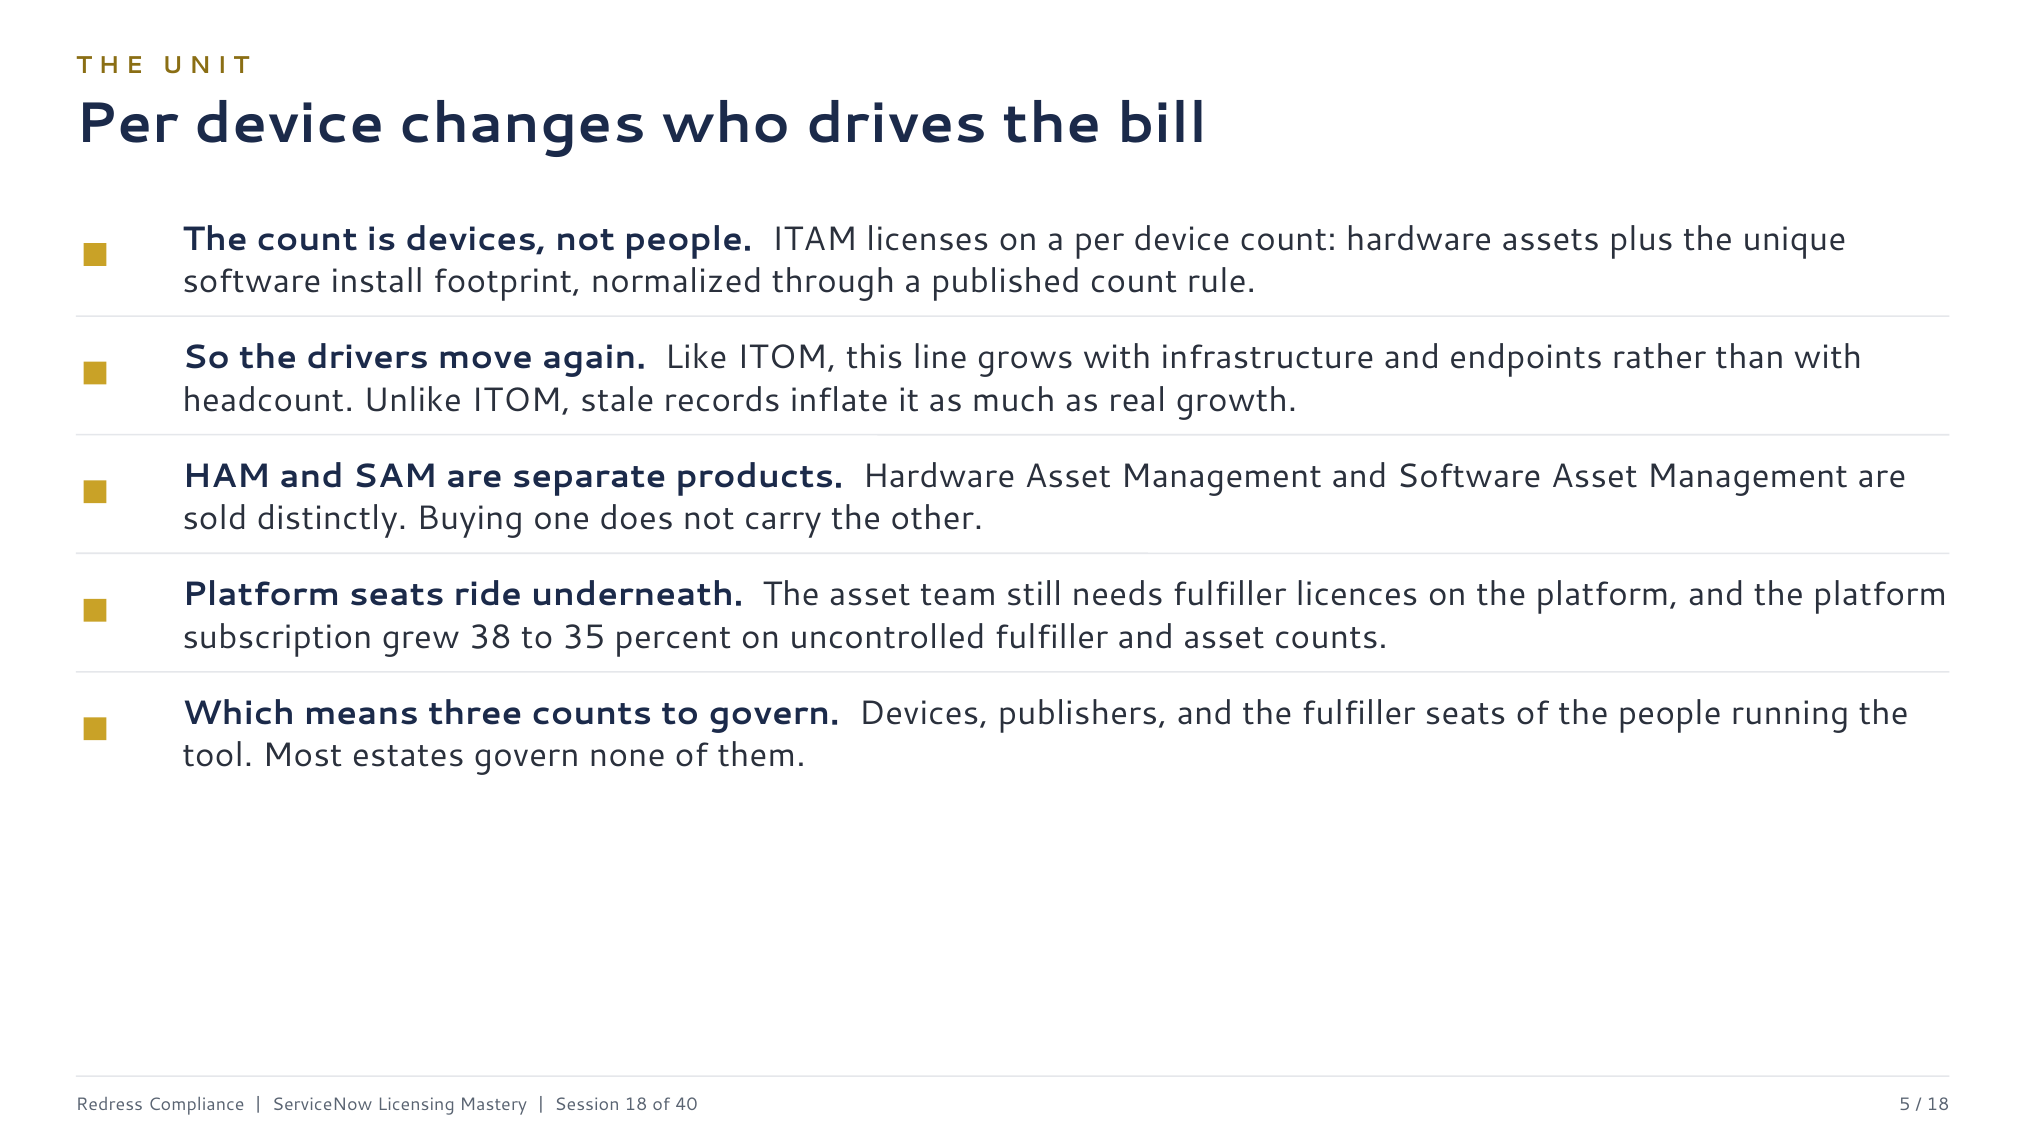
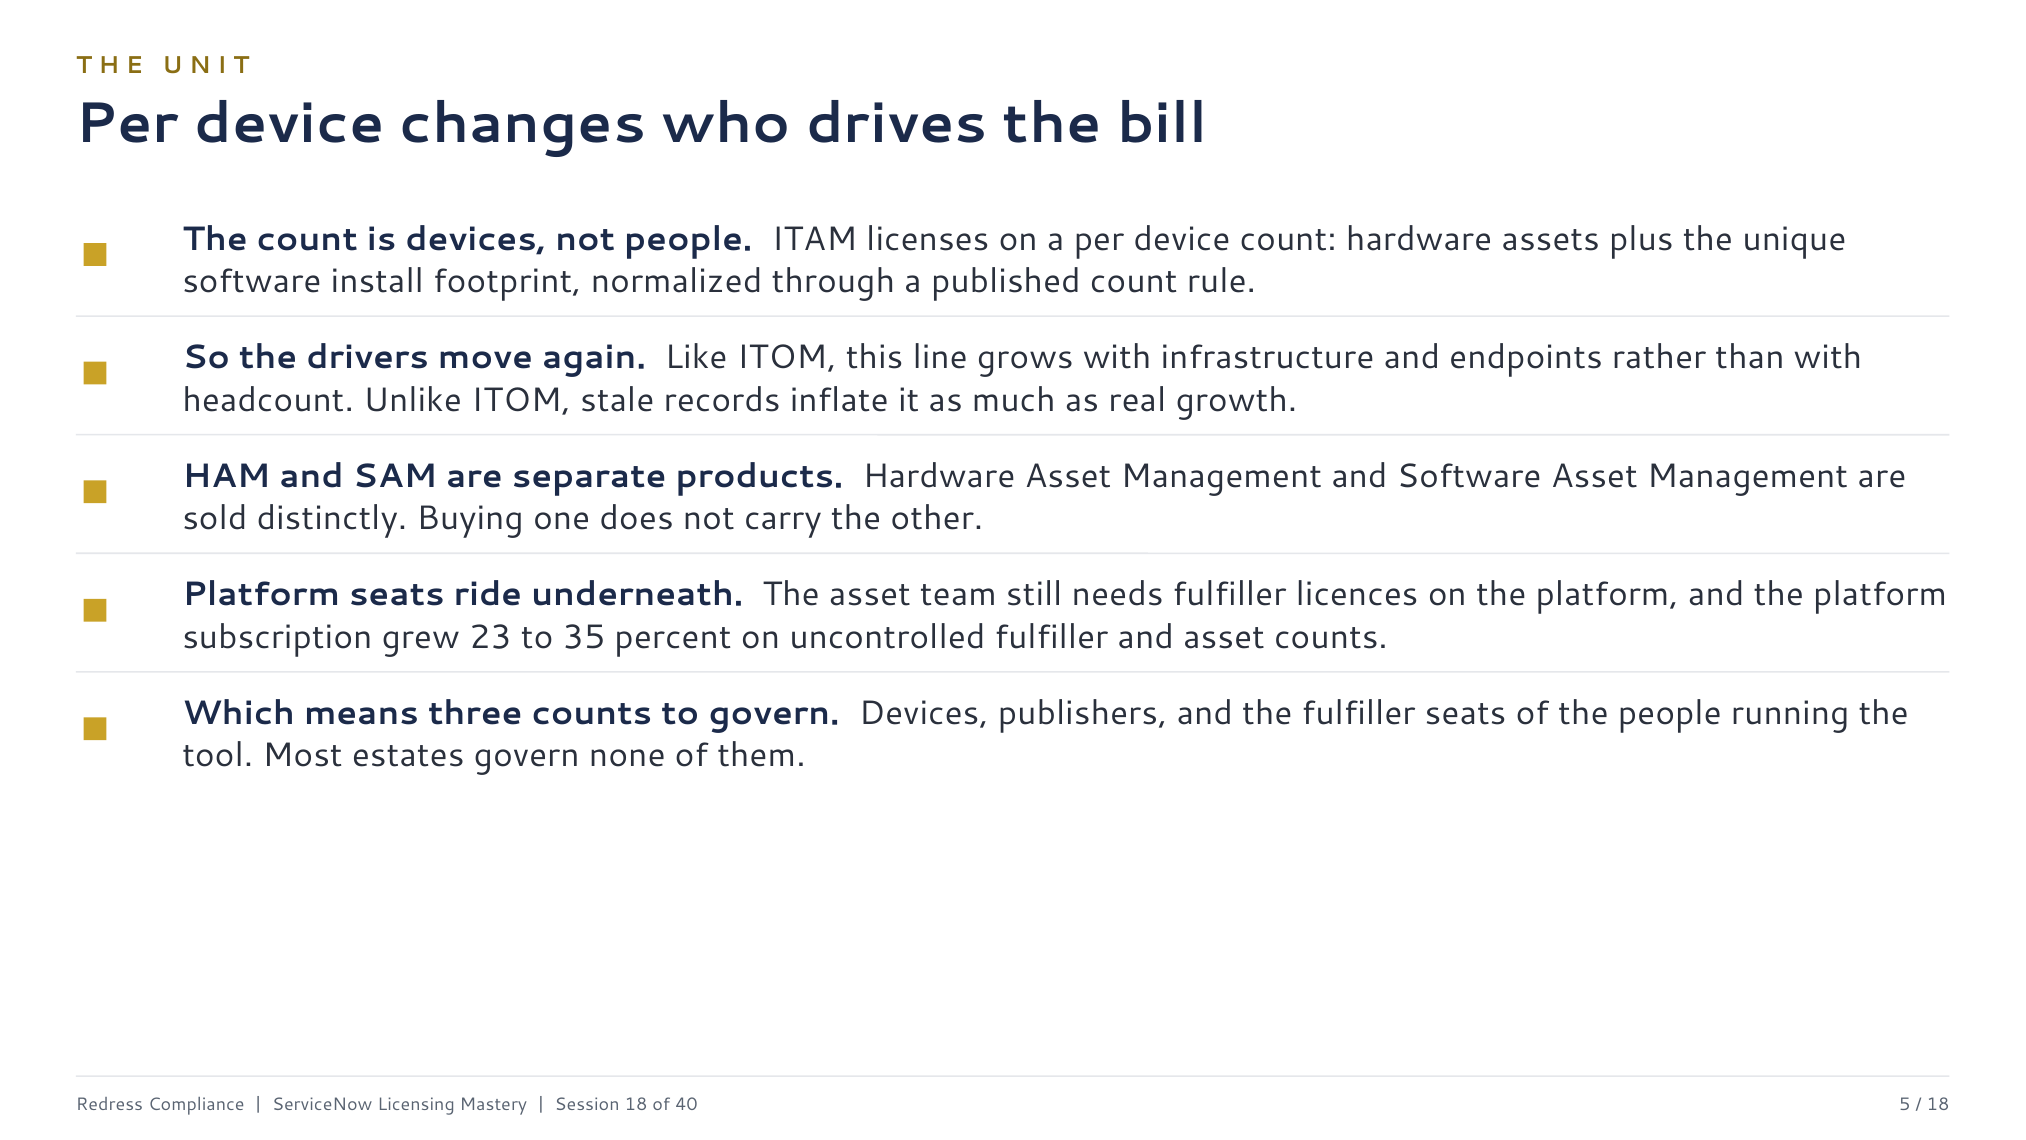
38: 38 -> 23 (490, 637)
